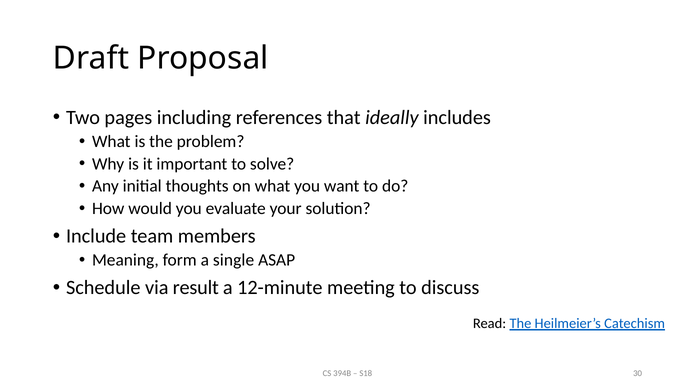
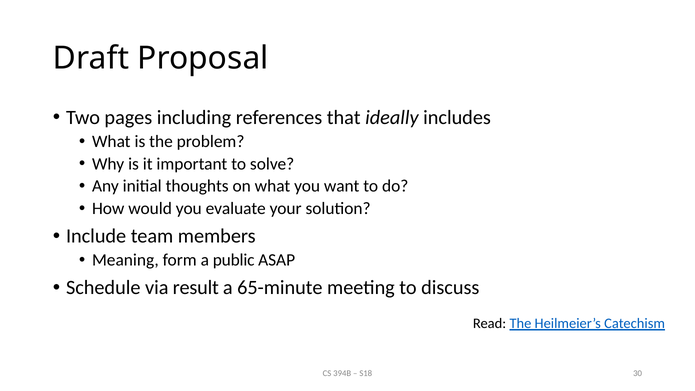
single: single -> public (234, 260)
12-minute: 12-minute -> 65-minute (280, 288)
